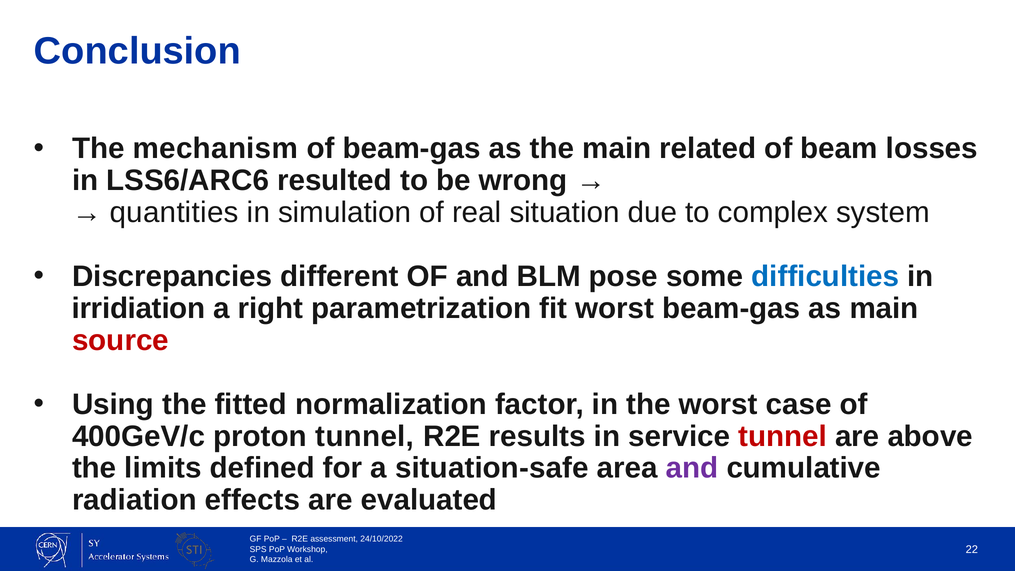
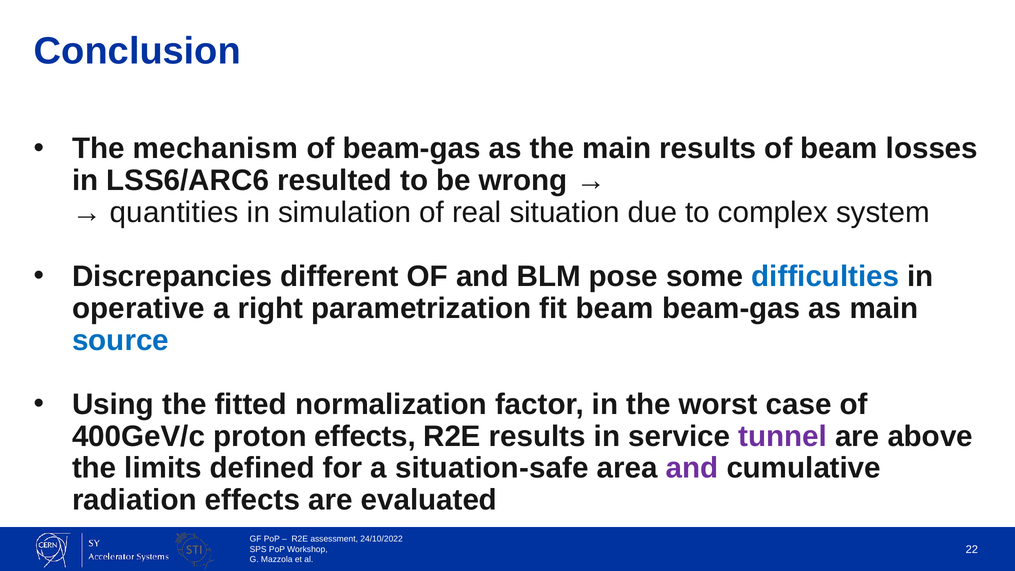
main related: related -> results (708, 148)
irridiation: irridiation -> operative (138, 308)
fit worst: worst -> beam (615, 308)
source colour: red -> blue (120, 340)
proton tunnel: tunnel -> effects (365, 436)
tunnel colour: red -> purple (783, 436)
